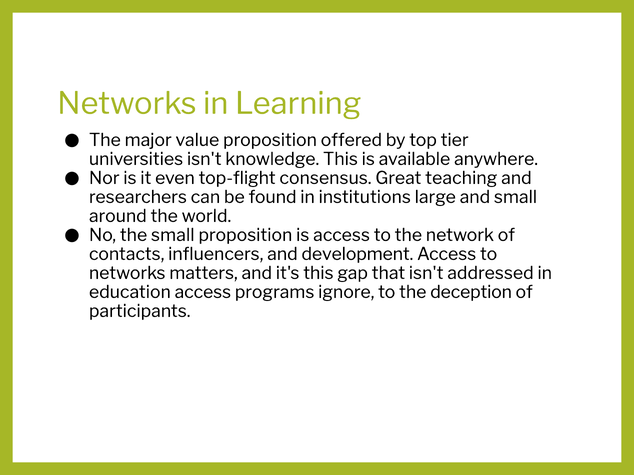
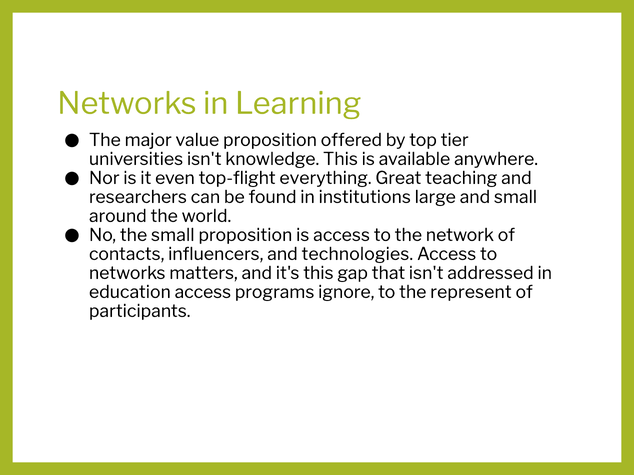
consensus: consensus -> everything (325, 178)
development: development -> technologies (357, 254)
deception: deception -> represent (471, 292)
